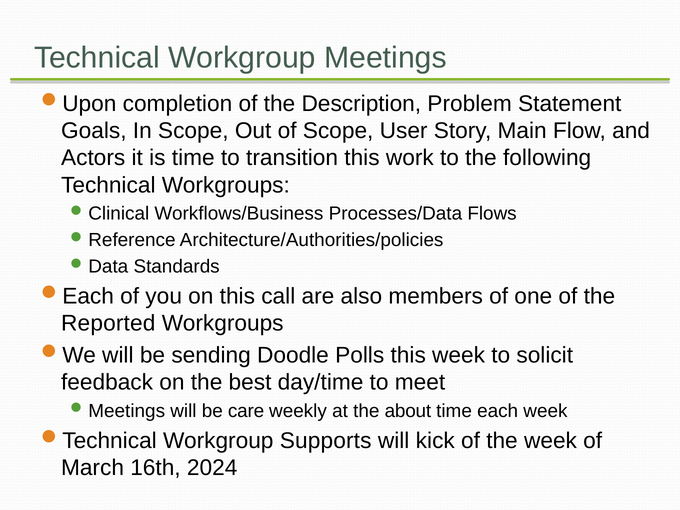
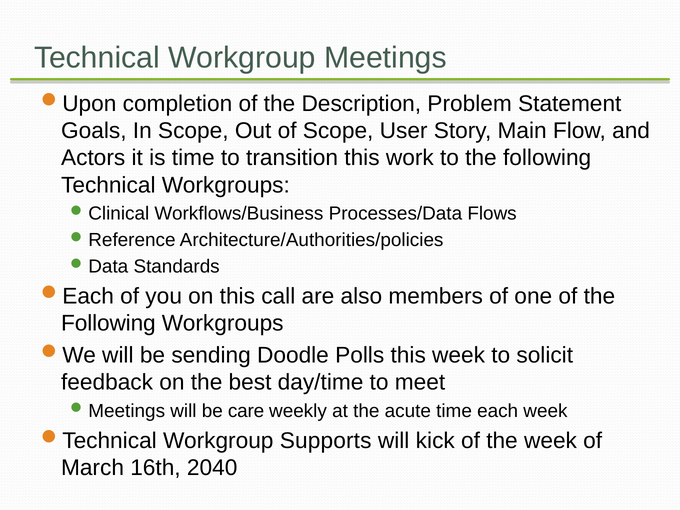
Reported: Reported -> Following (108, 323)
about: about -> acute (408, 411)
2024: 2024 -> 2040 (212, 468)
